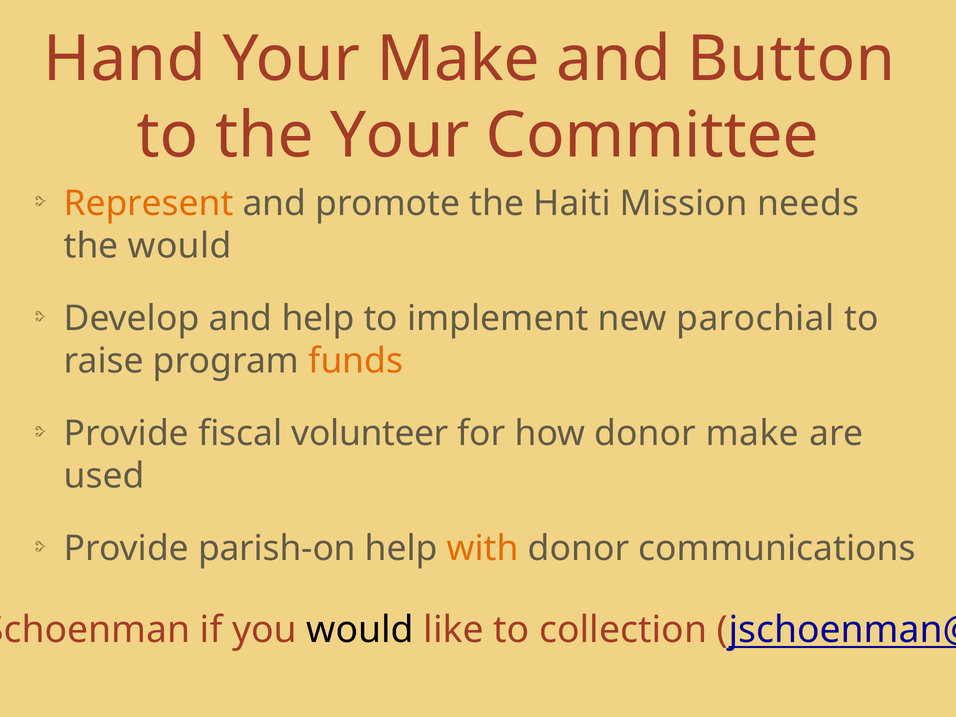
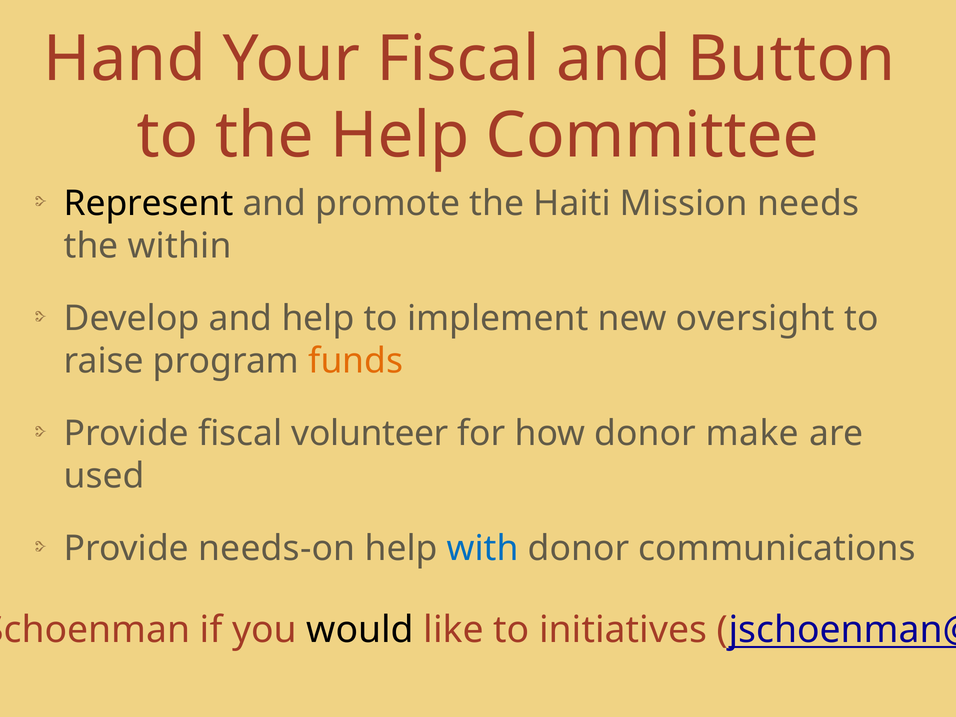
Your Make: Make -> Fiscal (458, 59)
the Your: Your -> Help (400, 136)
Represent colour: orange -> black (149, 204)
the would: would -> within (180, 246)
parochial: parochial -> oversight (755, 319)
parish-on: parish-on -> needs-on (277, 549)
with colour: orange -> blue (483, 549)
collection: collection -> initiatives (623, 630)
